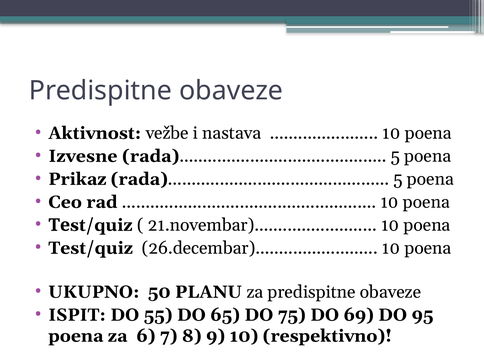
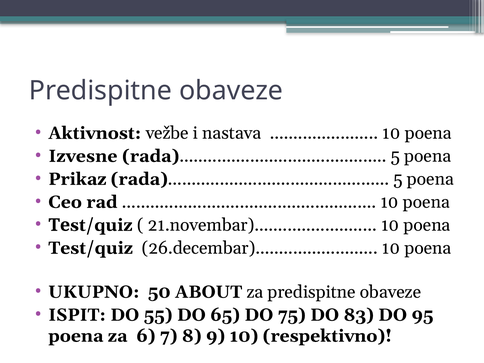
PLANU: PLANU -> ABOUT (209, 292)
69: 69 -> 83 (359, 315)
